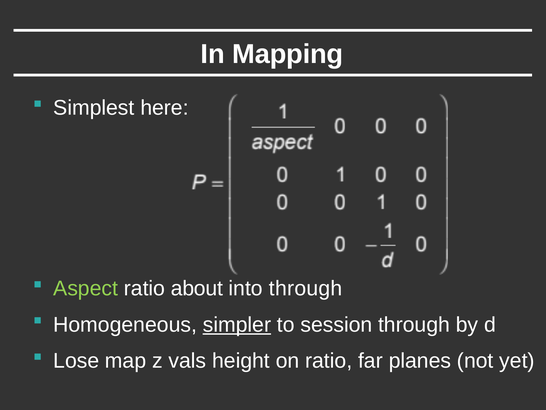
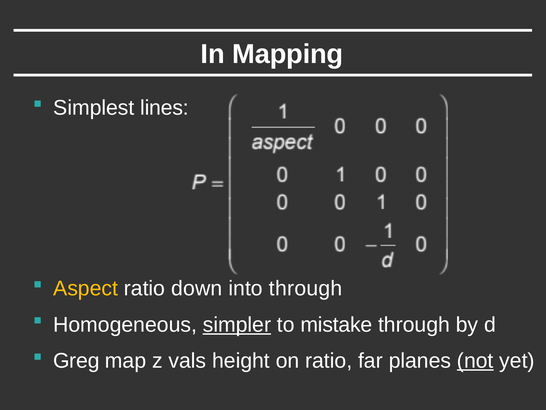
here: here -> lines (165, 108)
Aspect colour: light green -> yellow (86, 288)
about: about -> down (197, 288)
session: session -> mistake (336, 324)
Lose: Lose -> Greg (76, 360)
not underline: none -> present (475, 360)
